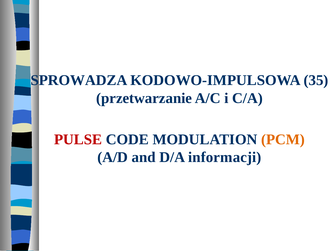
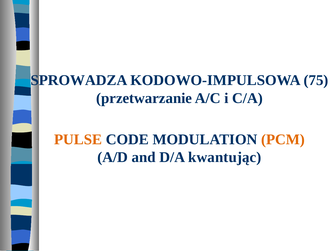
35: 35 -> 75 (316, 80)
PULSE colour: red -> orange (78, 140)
informacji: informacji -> kwantując (225, 157)
